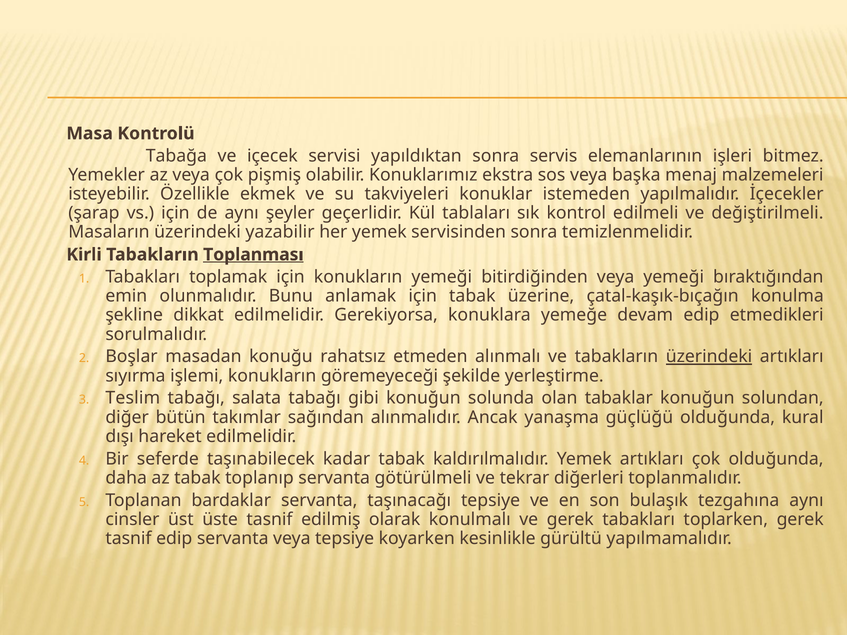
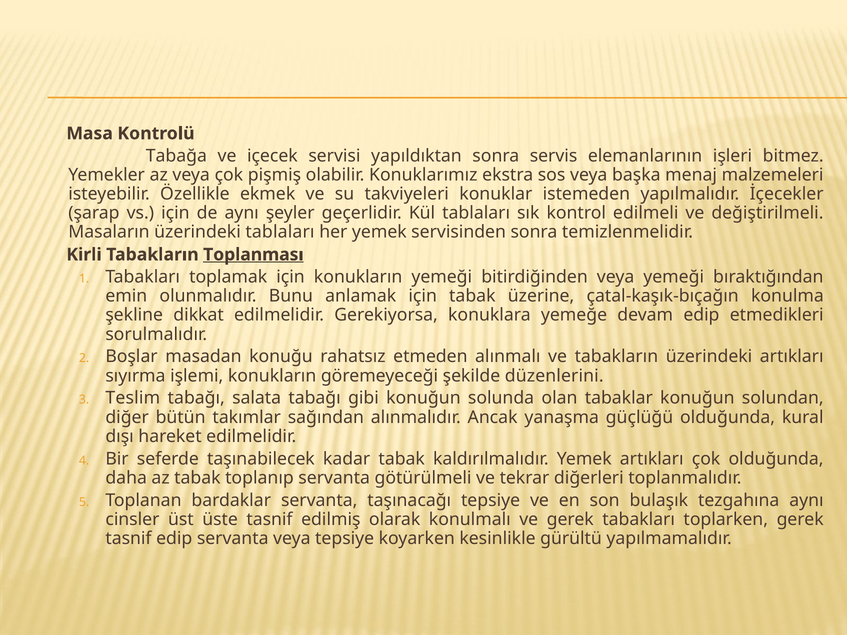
üzerindeki yazabilir: yazabilir -> tablaları (280, 232)
üzerindeki underline: present -> none (709, 357)
yerleştirme: yerleştirme -> düzenlerini (554, 376)
